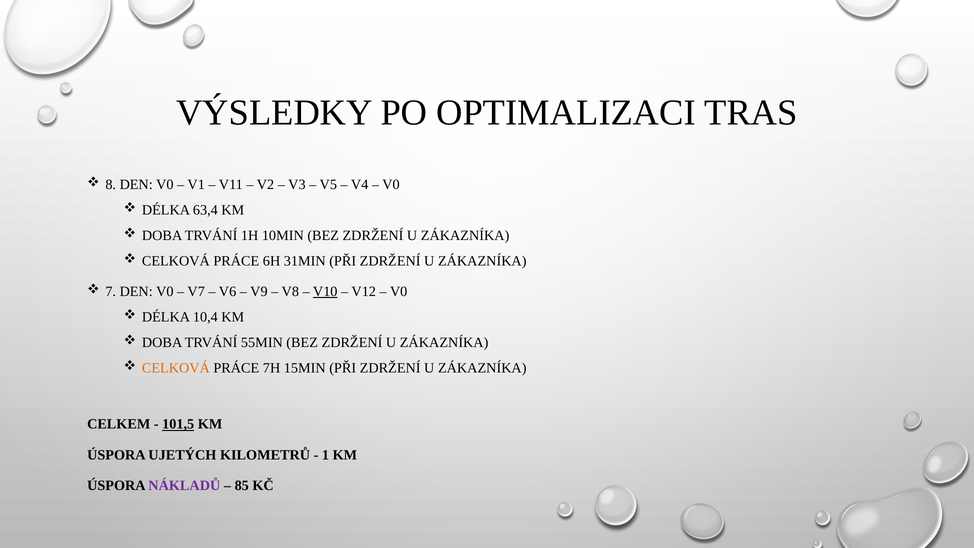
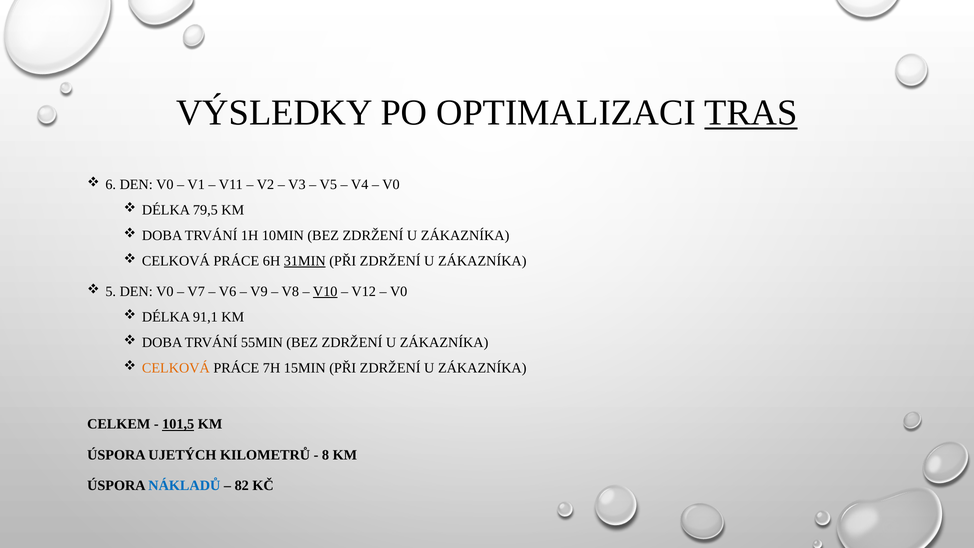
TRAS underline: none -> present (751, 113)
8: 8 -> 6 (111, 184)
63,4: 63,4 -> 79,5 (205, 210)
31MIN underline: none -> present (305, 261)
7: 7 -> 5 (111, 291)
10,4: 10,4 -> 91,1 (205, 317)
1: 1 -> 8 (326, 455)
NÁKLADŮ colour: purple -> blue (184, 485)
85: 85 -> 82 (242, 485)
